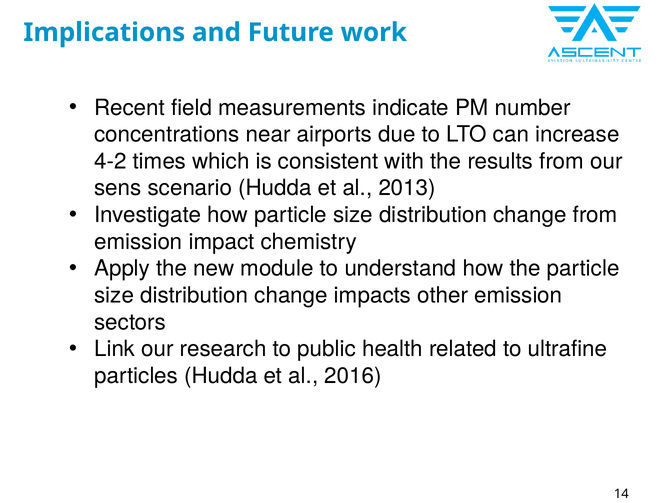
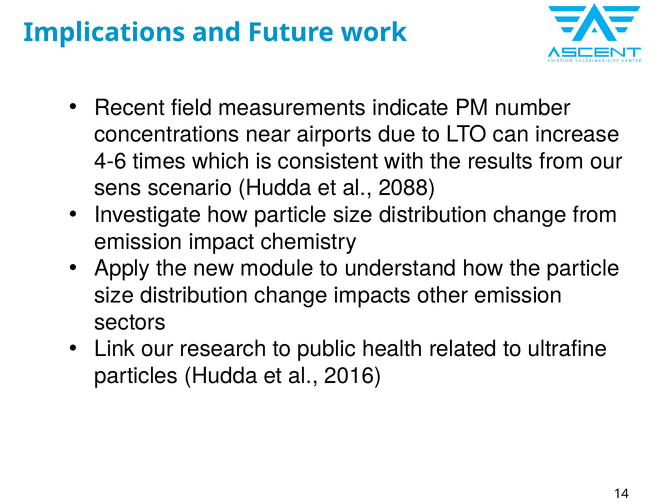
4-2: 4-2 -> 4-6 (110, 161)
2013: 2013 -> 2088 (407, 188)
